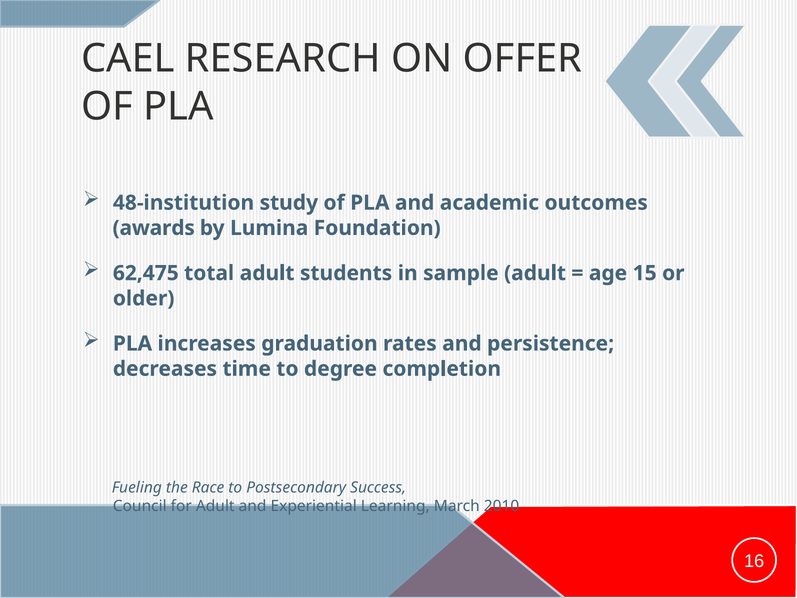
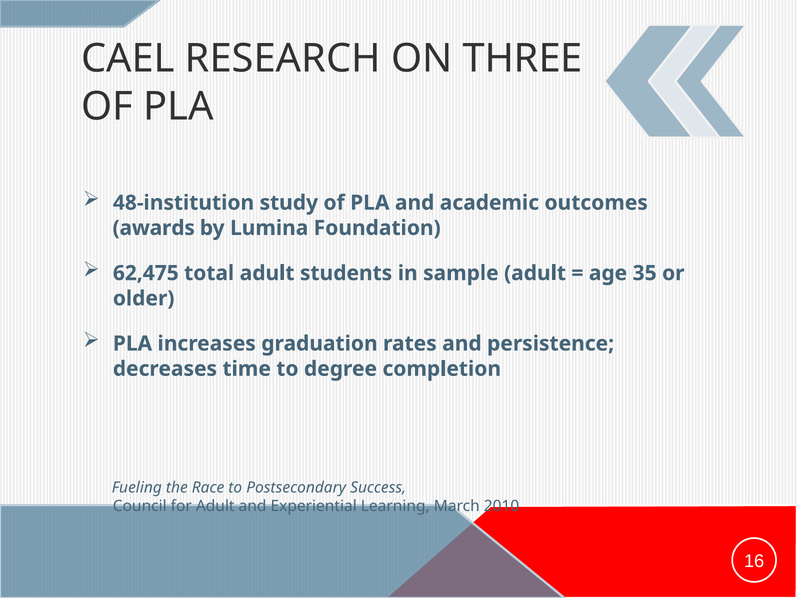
OFFER: OFFER -> THREE (523, 59)
15: 15 -> 35 (645, 273)
